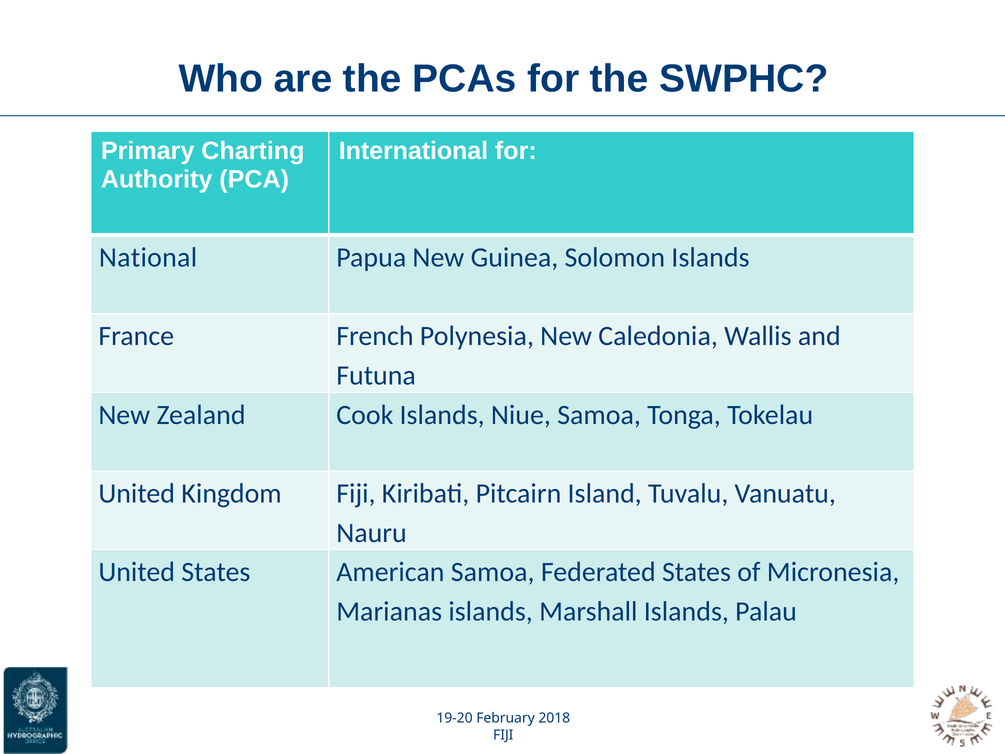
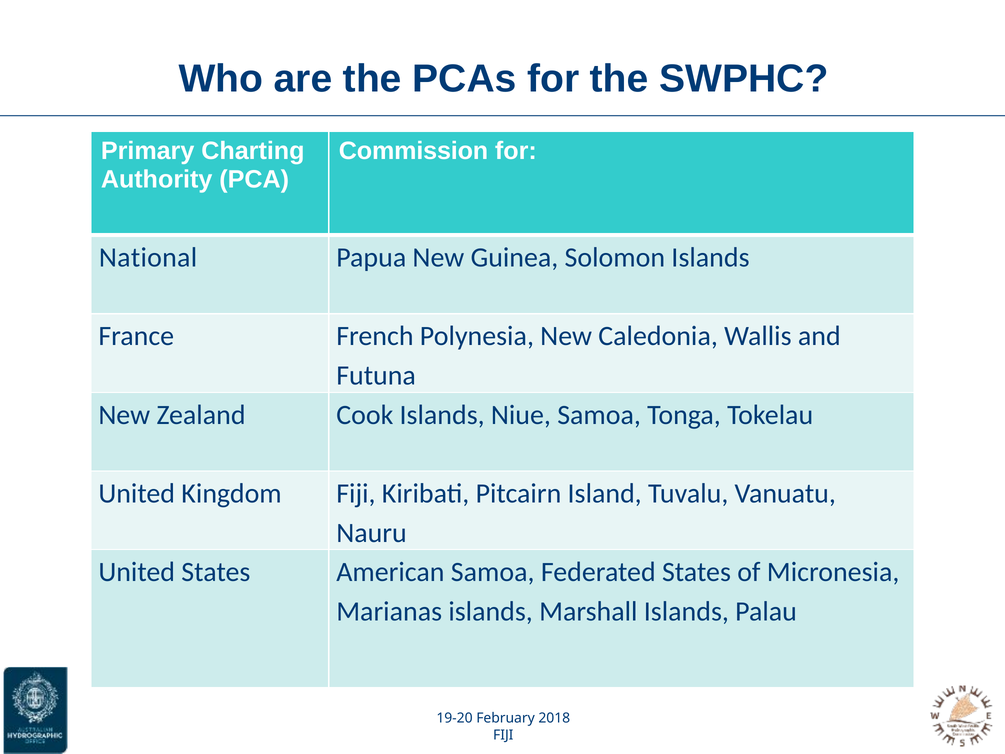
International: International -> Commission (414, 151)
